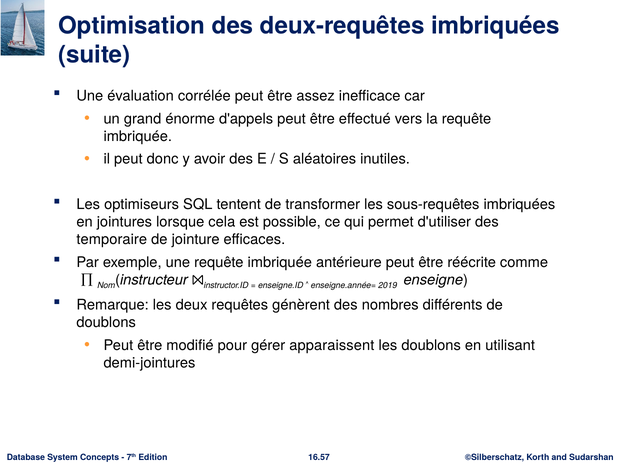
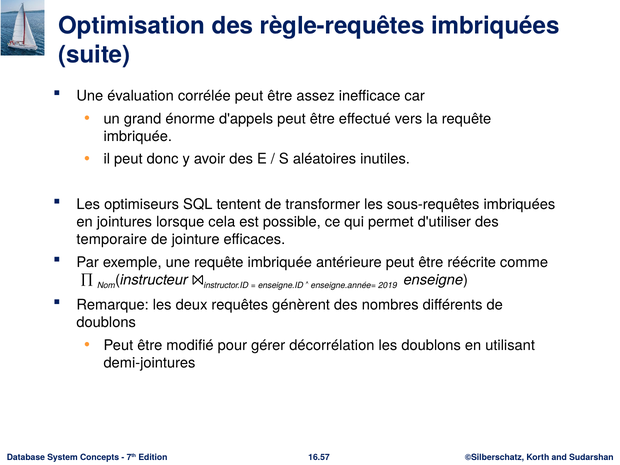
deux-requêtes: deux-requêtes -> règle-requêtes (342, 26)
apparaissent: apparaissent -> décorrélation (332, 345)
